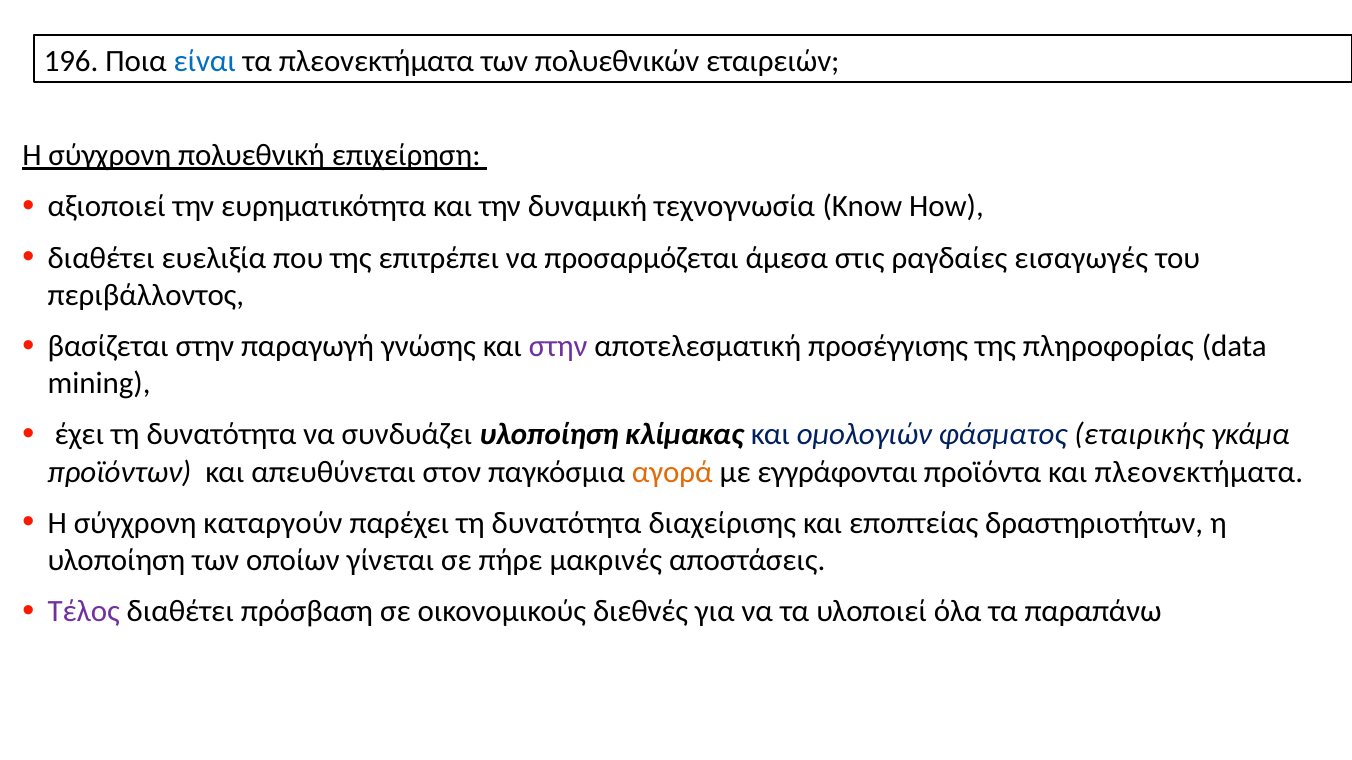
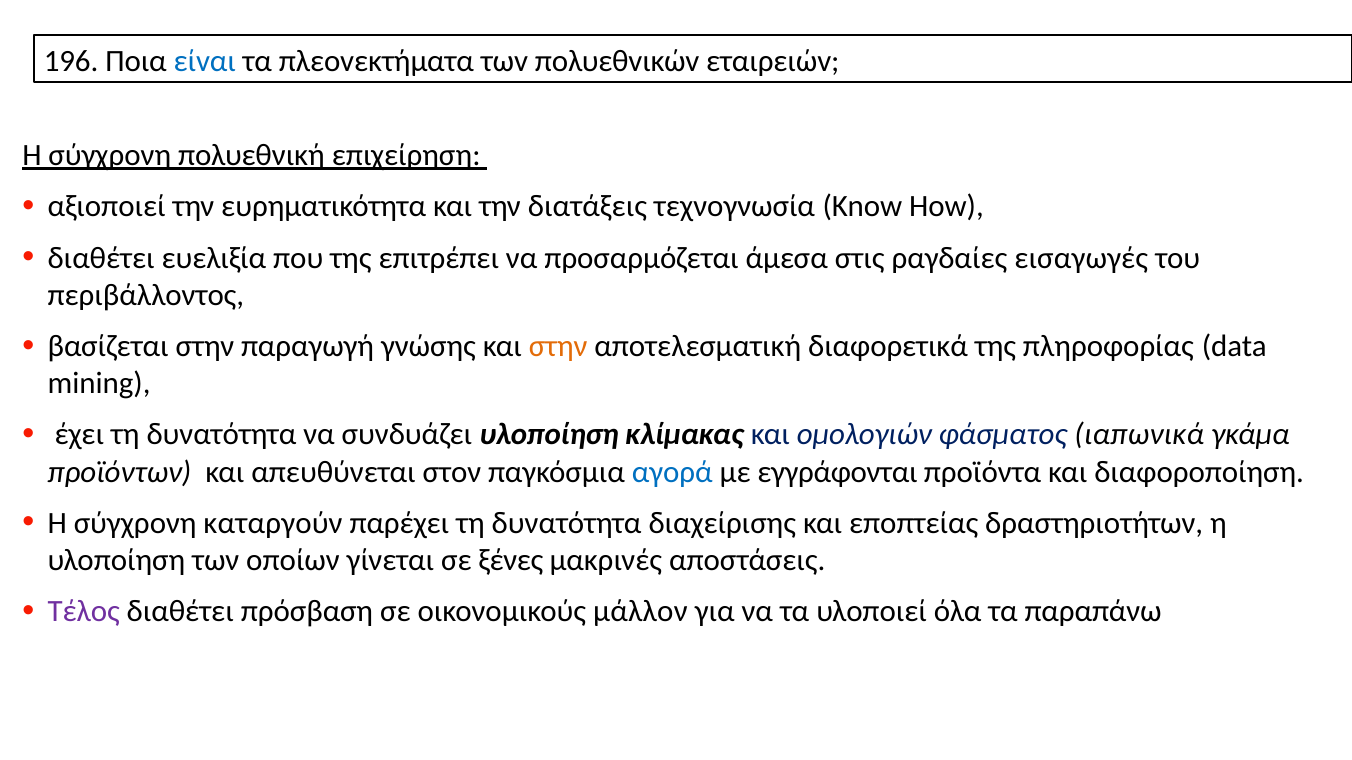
δυναμική: δυναμική -> διατάξεις (587, 207)
στην colour: purple -> orange (558, 347)
προσέγγισης: προσέγγισης -> διαφορετικά (888, 347)
εταιρικής: εταιρικής -> ιαπωνικά (1139, 435)
αγορά colour: orange -> blue (672, 472)
και πλεovεκτήματα: πλεovεκτήματα -> διαφοροποίηση (1199, 472)
πήρε: πήρε -> ξένες (511, 561)
διεθvές: διεθvές -> μάλλον (640, 612)
